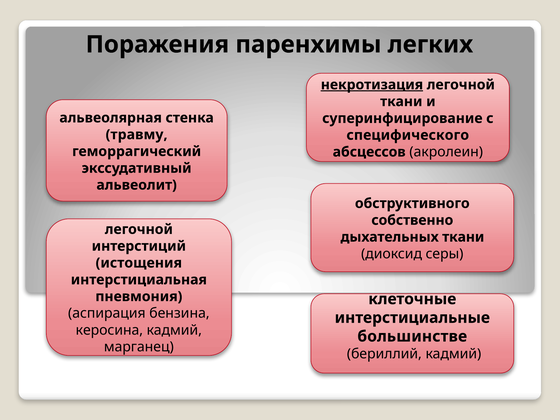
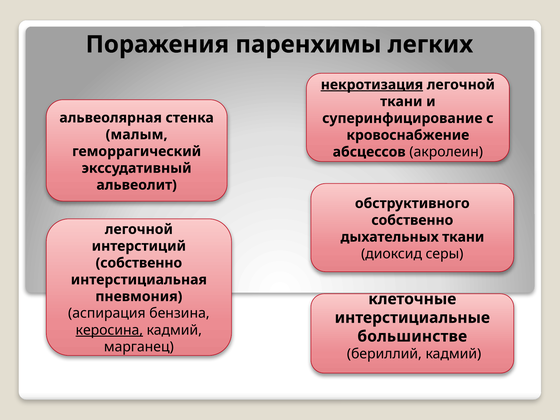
травму: травму -> малым (137, 135)
специфического: специфического -> кровоснабжение (408, 135)
истощения: истощения -> собственно (139, 263)
керосина underline: none -> present (109, 330)
